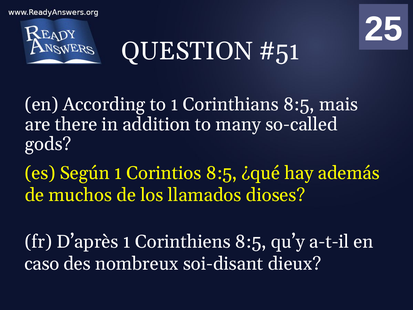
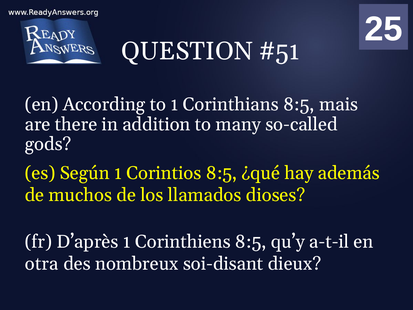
caso: caso -> otra (42, 264)
